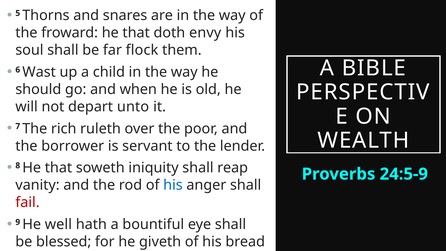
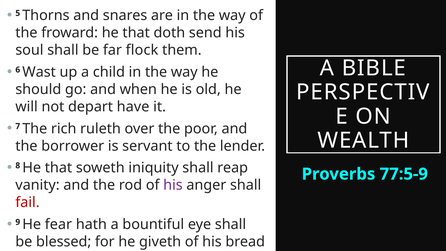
envy: envy -> send (205, 33)
unto: unto -> have (133, 107)
24:5-9: 24:5-9 -> 77:5-9 (404, 174)
his colour: blue -> purple (173, 185)
well: well -> fear (58, 224)
